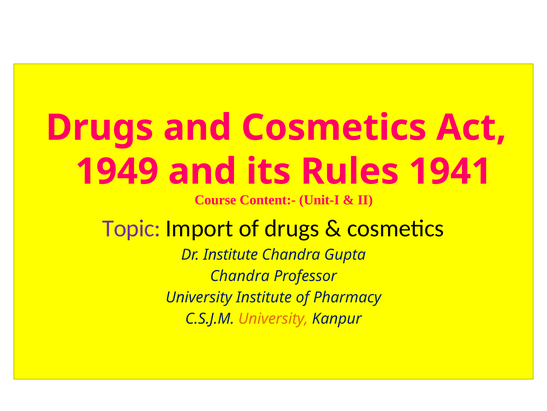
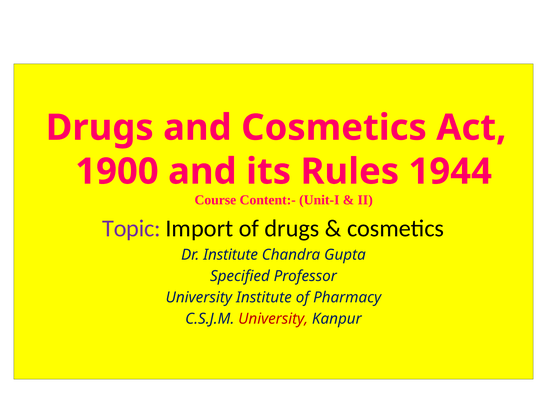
1949: 1949 -> 1900 (117, 171)
1941: 1941 -> 1944 (450, 171)
Chandra: Chandra -> Specified (240, 276)
University colour: orange -> red (273, 318)
